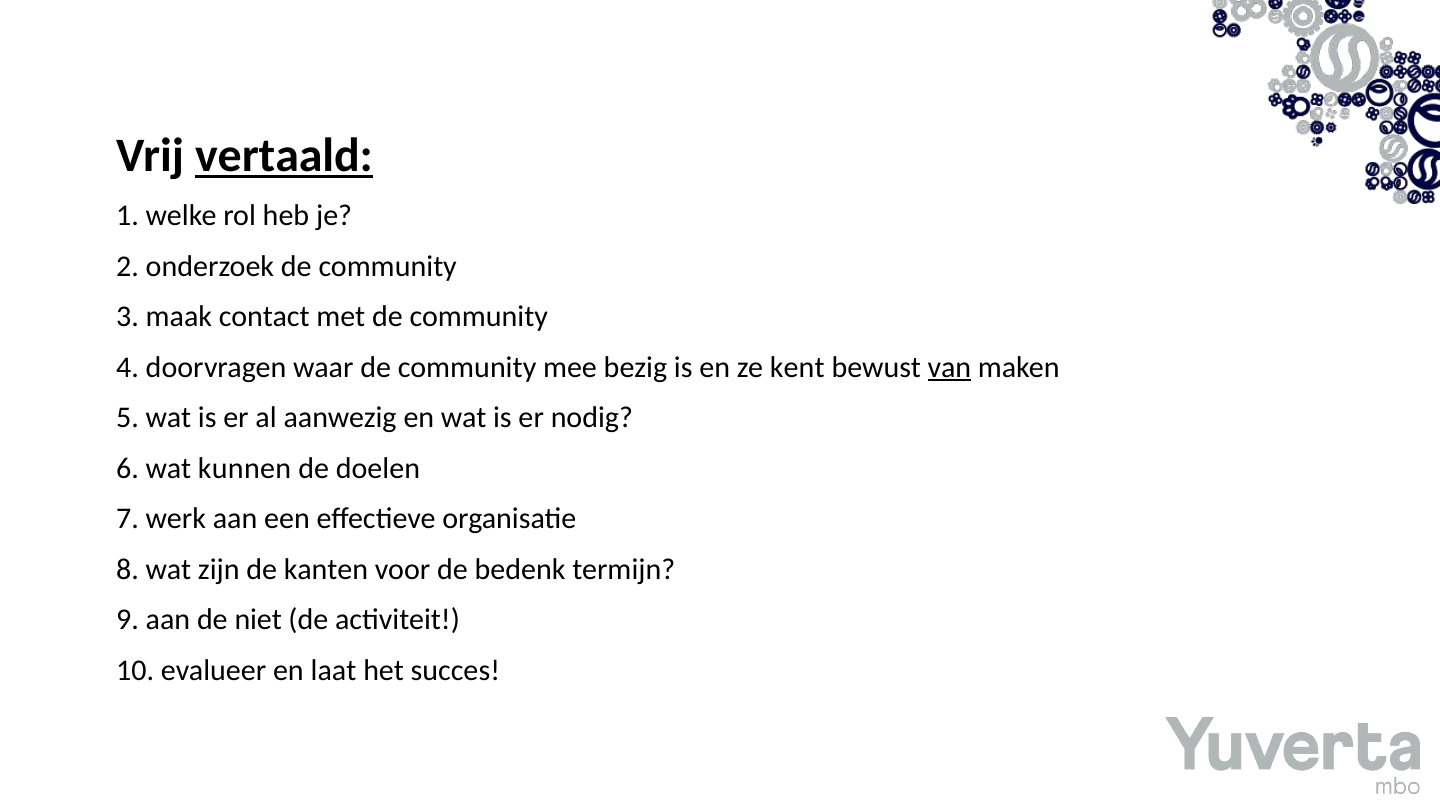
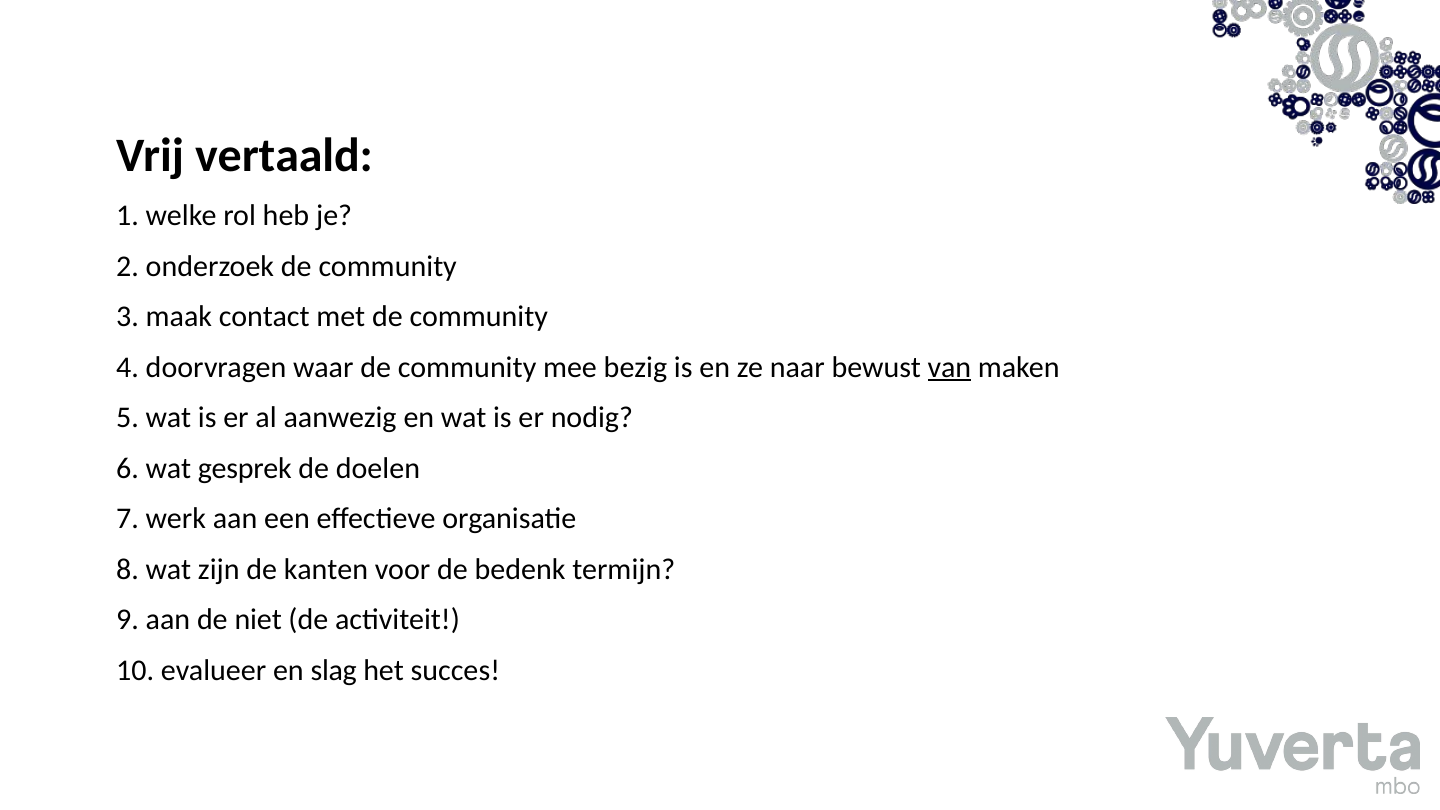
vertaald underline: present -> none (284, 156)
kent: kent -> naar (797, 367)
kunnen: kunnen -> gesprek (245, 468)
laat: laat -> slag (334, 670)
